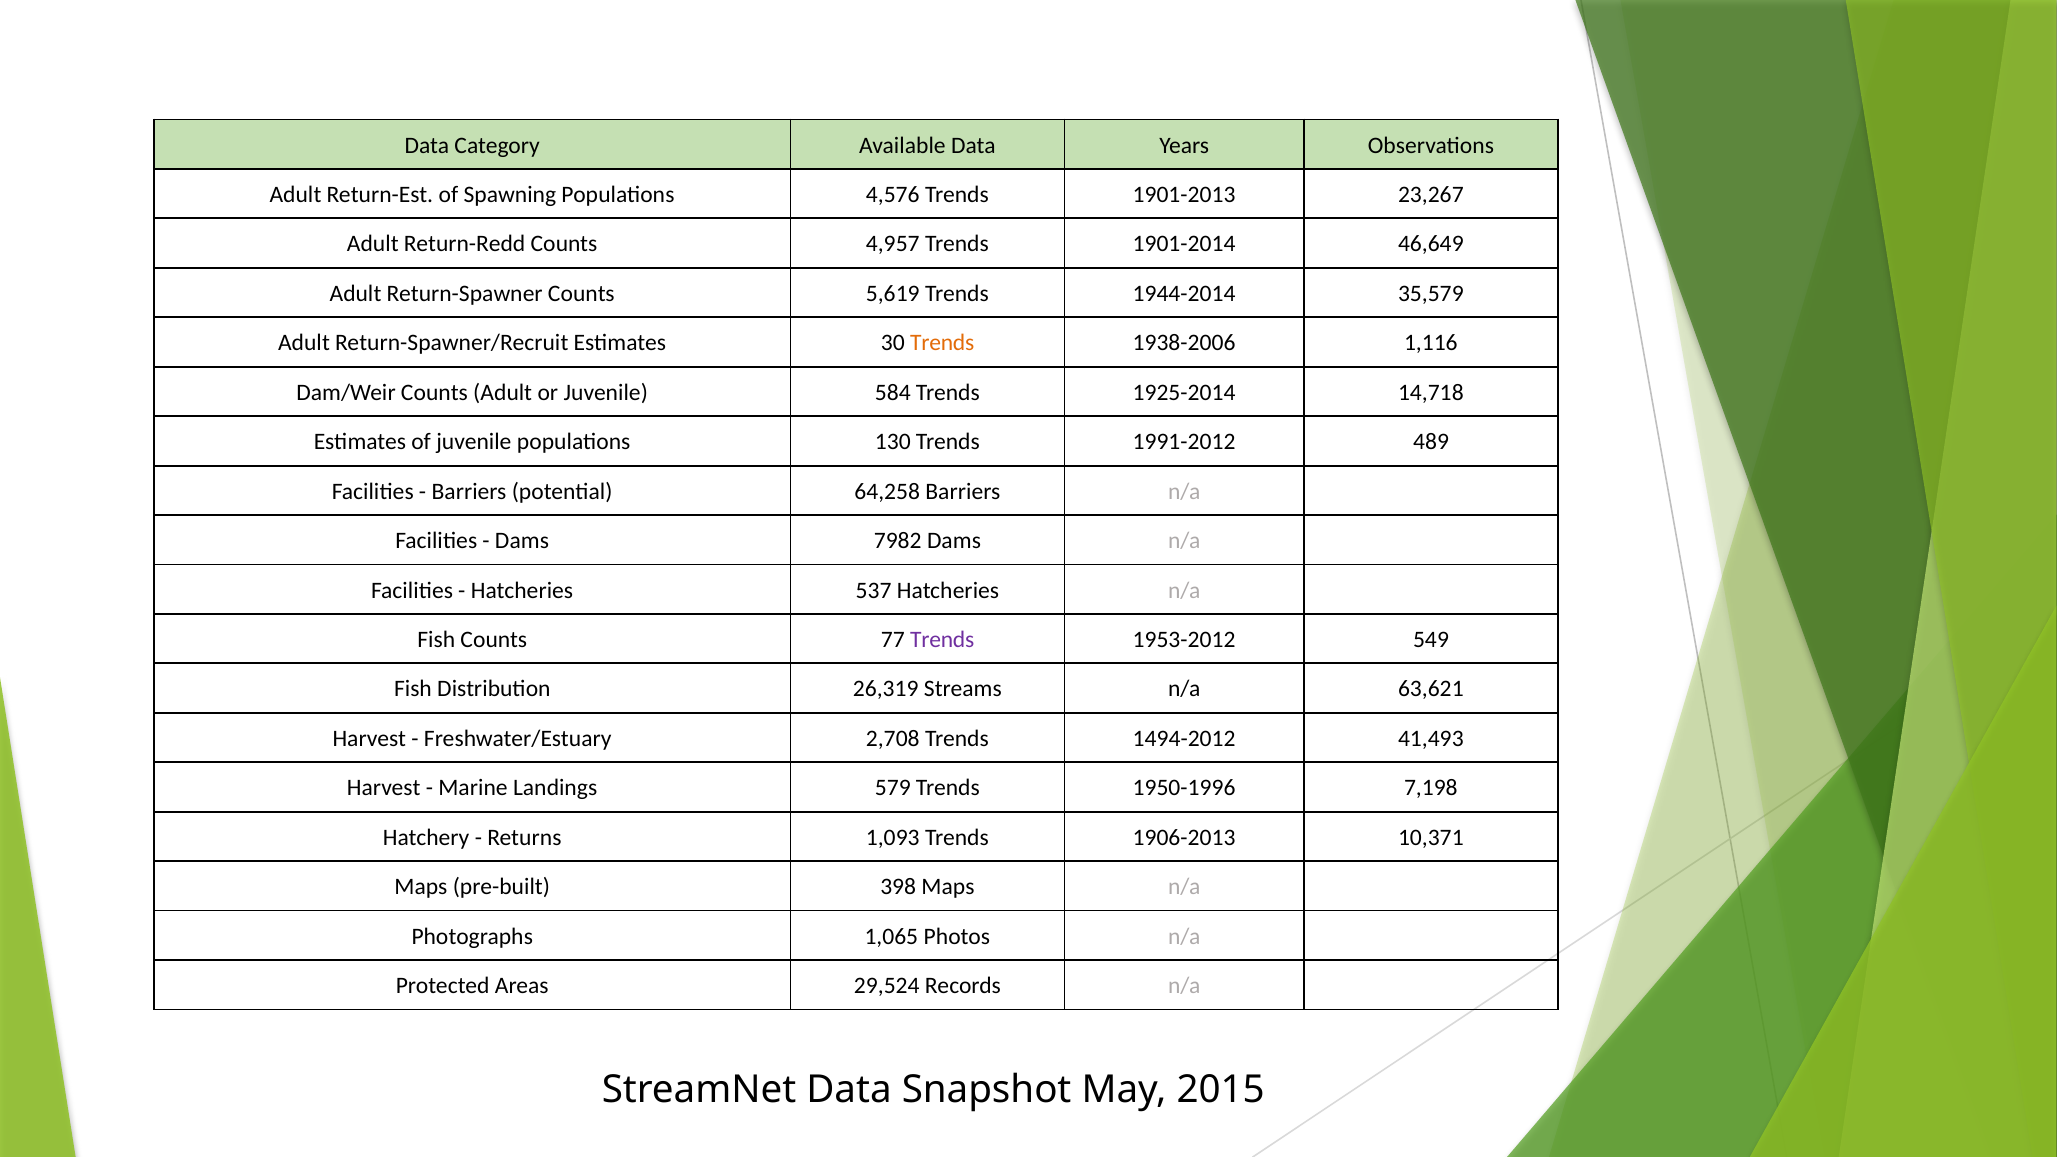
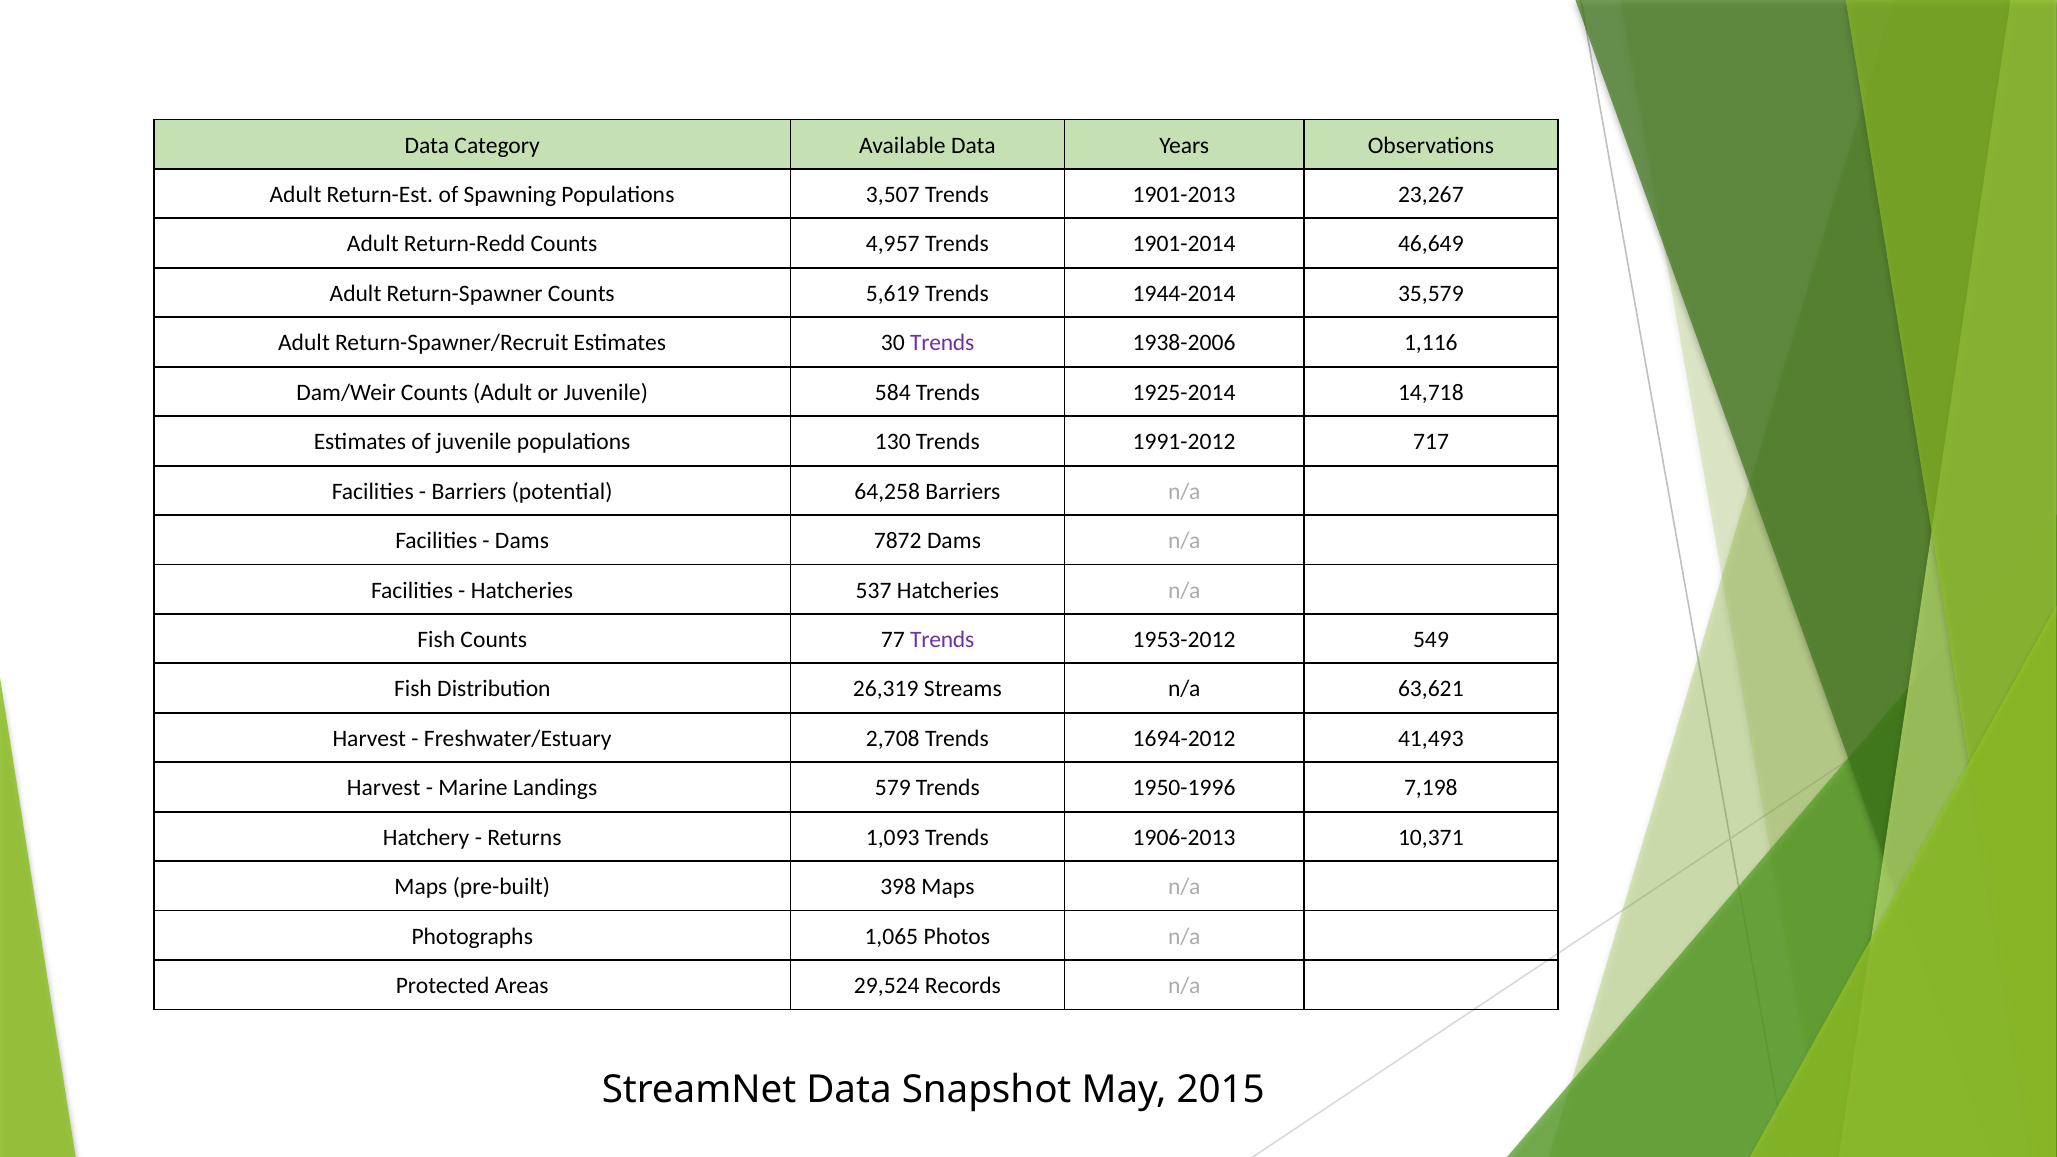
4,576: 4,576 -> 3,507 (893, 195)
Trends colour: orange -> purple (942, 343)
489: 489 -> 717 (1431, 442)
7982: 7982 -> 7872 (898, 541)
1494-2012: 1494-2012 -> 1694-2012 (1184, 739)
